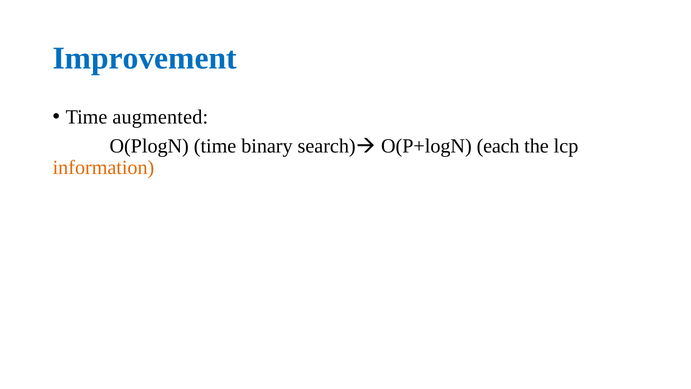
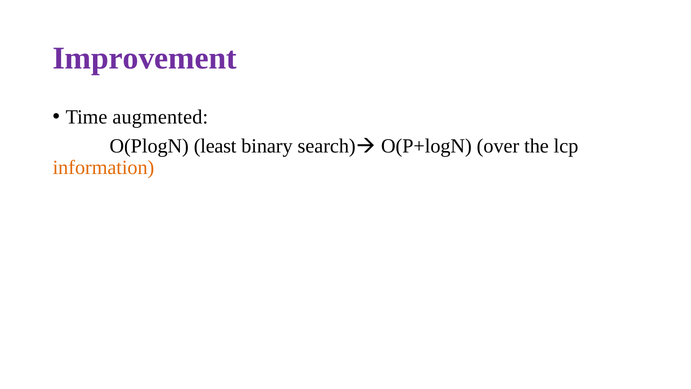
Improvement colour: blue -> purple (145, 58)
O(PlogN time: time -> least (215, 146)
each: each -> over (498, 146)
